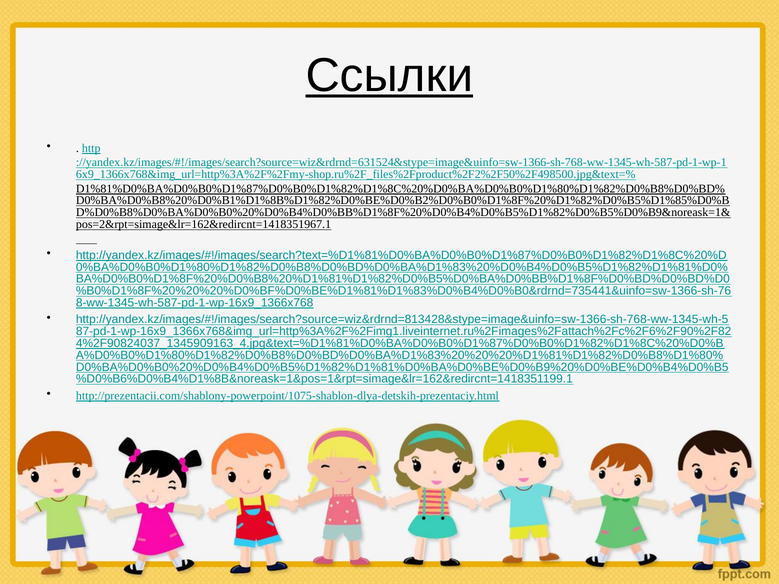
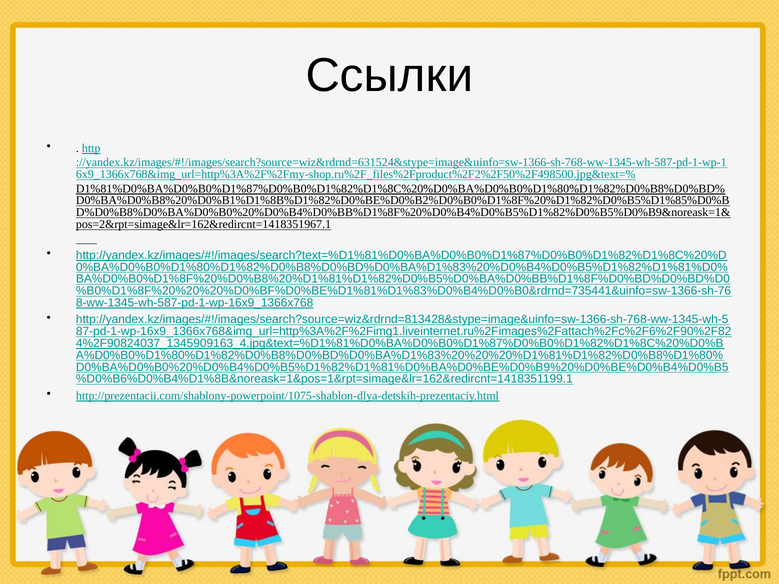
Ссылки underline: present -> none (389, 75)
